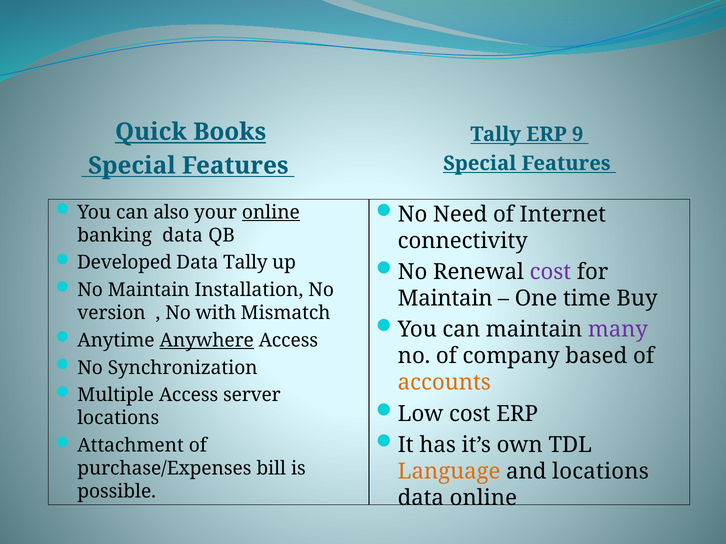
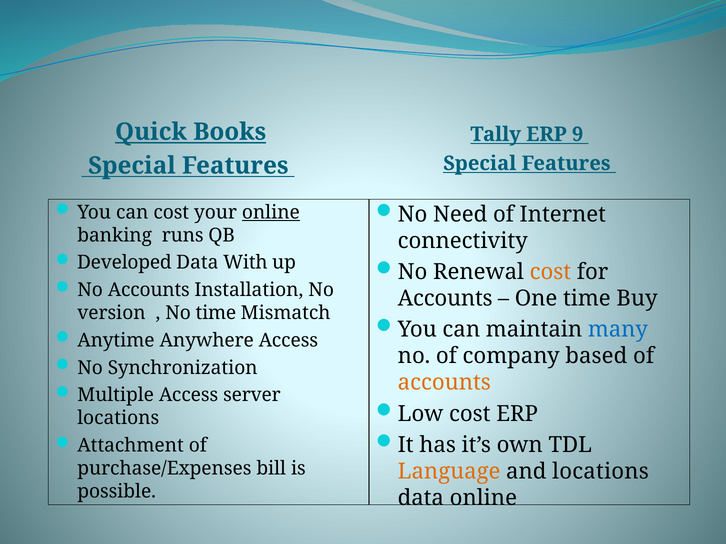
can also: also -> cost (171, 212)
banking data: data -> runs (183, 235)
Data Tally: Tally -> With (245, 263)
cost colour: purple -> orange (550, 272)
No Maintain: Maintain -> Accounts (149, 290)
Maintain: Maintain -> Accounts (445, 299)
No with: with -> time (216, 313)
many colour: purple -> blue (618, 330)
Anywhere underline: present -> none (207, 341)
